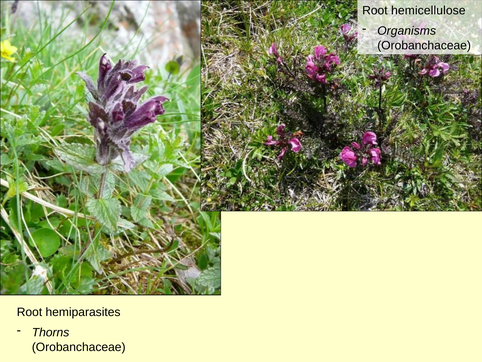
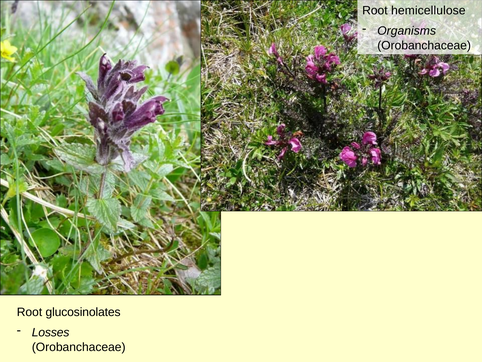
hemiparasites: hemiparasites -> glucosinolates (83, 312)
Thorns: Thorns -> Losses (51, 332)
